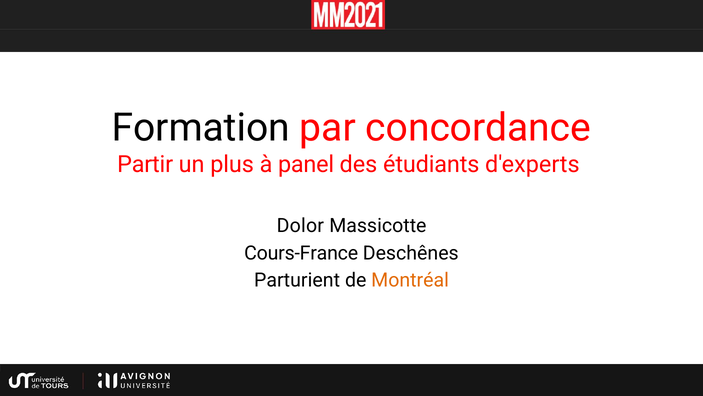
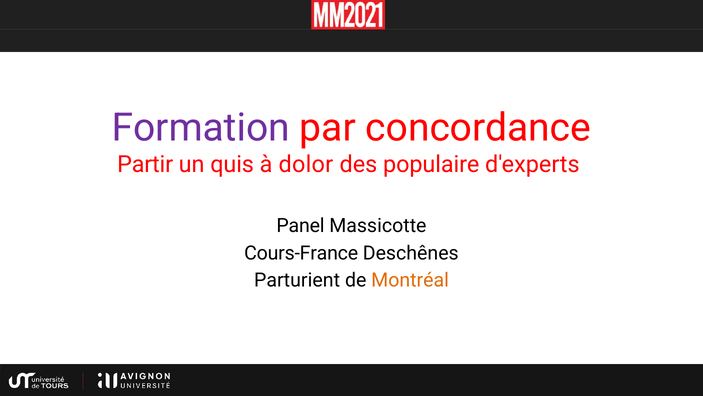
Formation colour: black -> purple (201, 128)
plus: plus -> quis (232, 164)
panel: panel -> dolor (306, 164)
étudiants: étudiants -> populaire (431, 164)
Dolor: Dolor -> Panel (301, 225)
